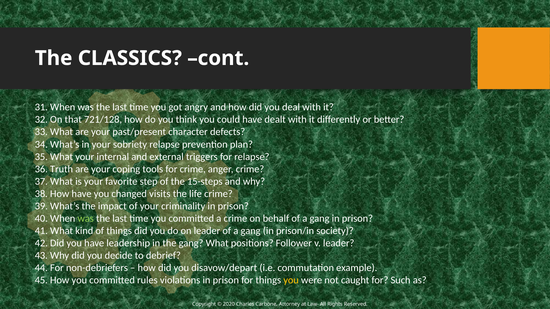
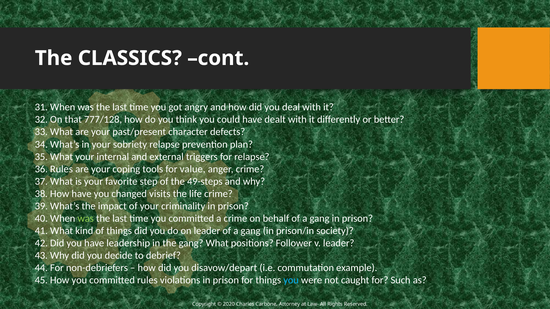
721/128: 721/128 -> 777/128 (103, 120)
36 Truth: Truth -> Rules (61, 169)
for crime: crime -> value (193, 169)
15-steps: 15-steps -> 49-steps (205, 182)
you colour: yellow -> light blue (291, 281)
